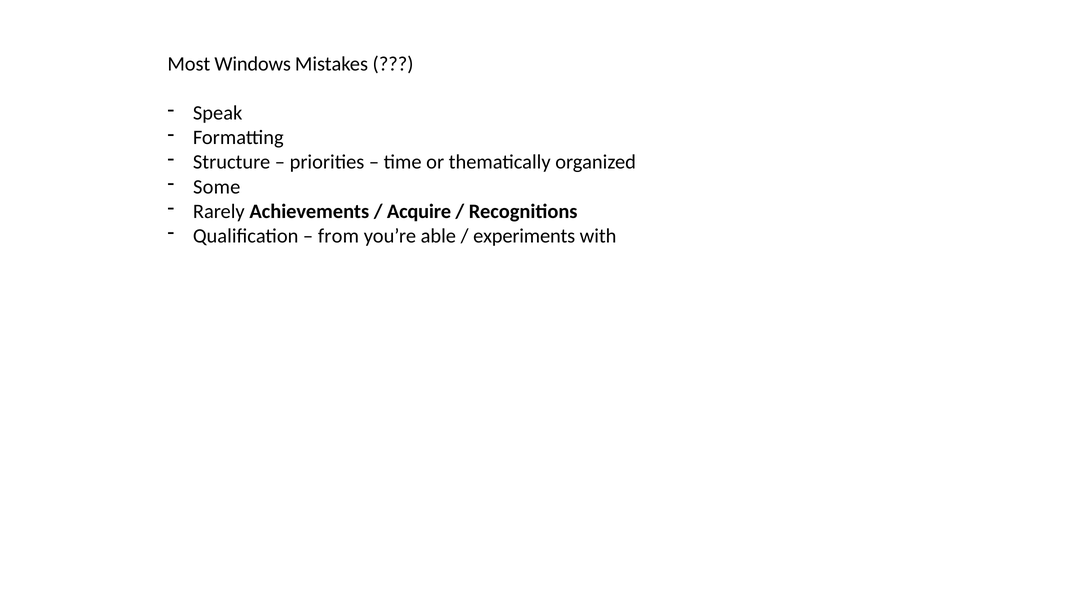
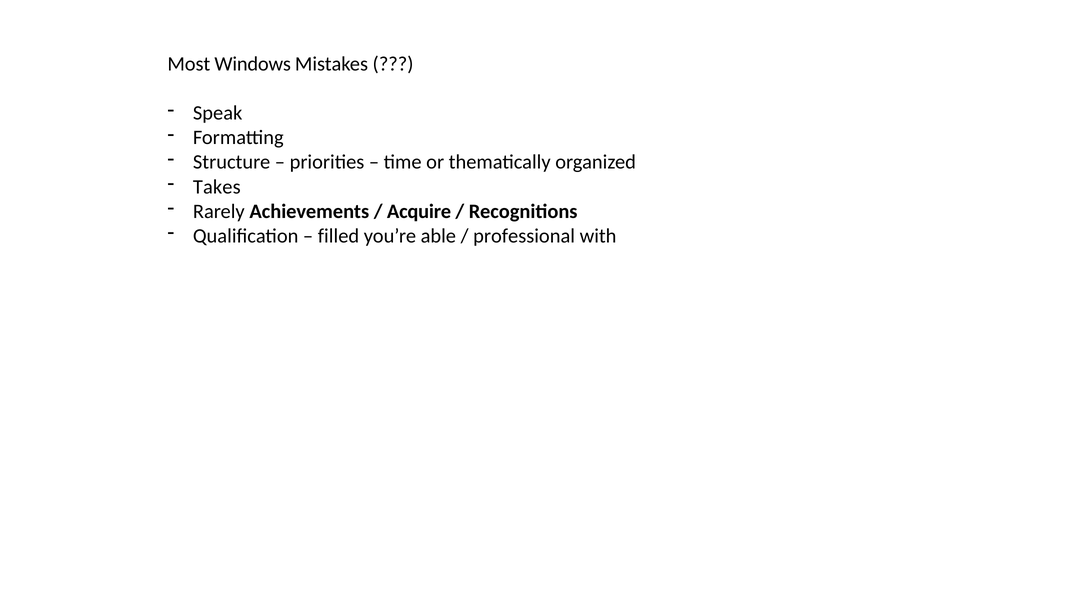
Some: Some -> Takes (217, 187)
from: from -> filled (338, 236)
experiments: experiments -> professional (524, 236)
